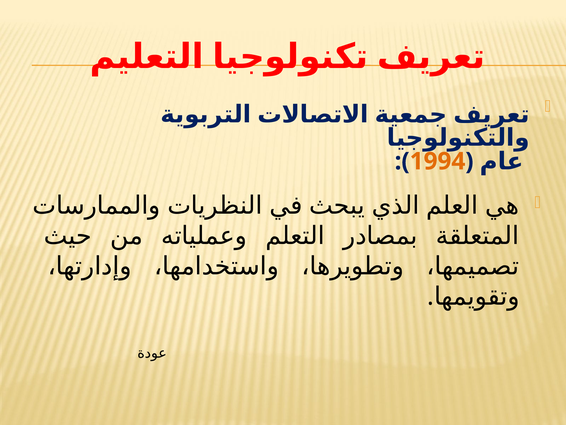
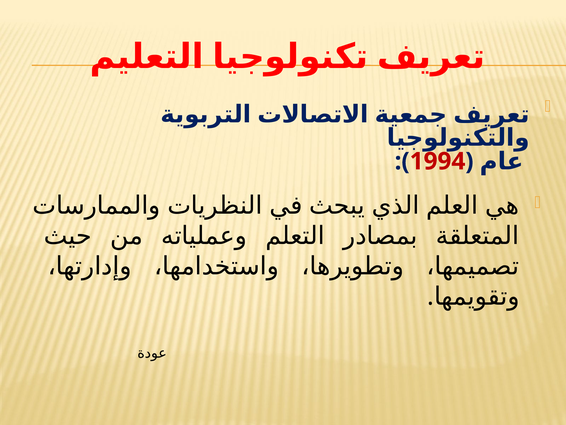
1994 colour: orange -> red (438, 161)
